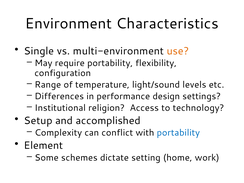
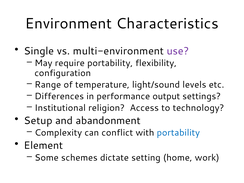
use colour: orange -> purple (178, 51)
design: design -> output (166, 96)
accomplished: accomplished -> abandonment (108, 121)
